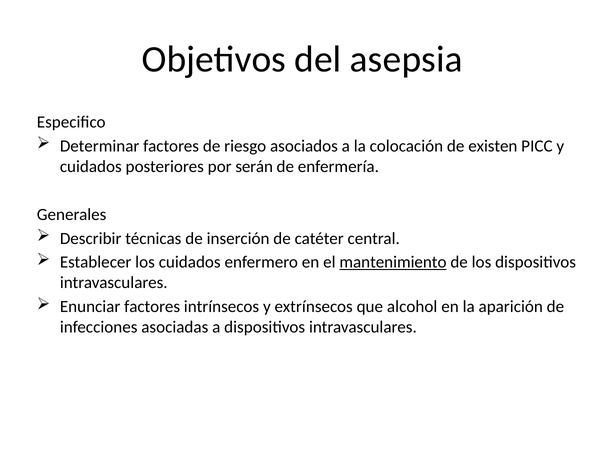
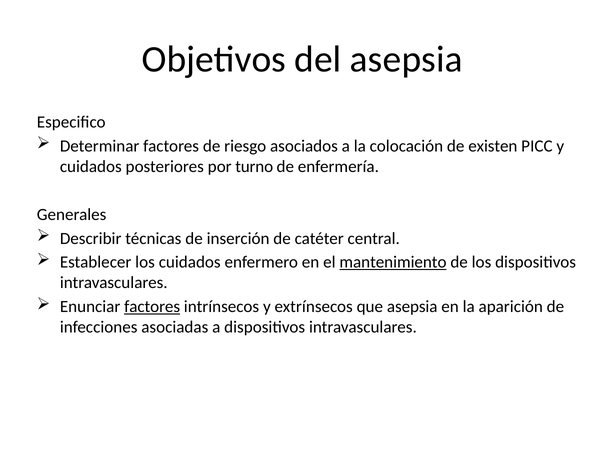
serán: serán -> turno (254, 166)
factores underline: none -> present (152, 306)
que alcohol: alcohol -> asepsia (412, 306)
